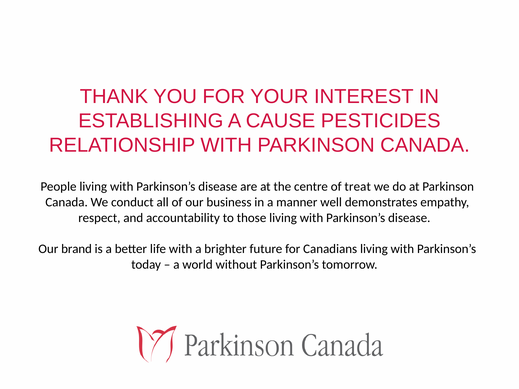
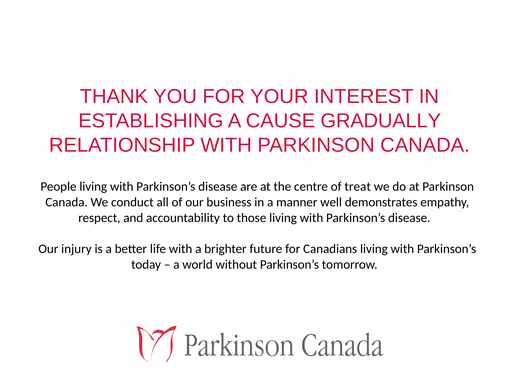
PESTICIDES: PESTICIDES -> GRADUALLY (381, 121)
brand: brand -> injury (76, 249)
